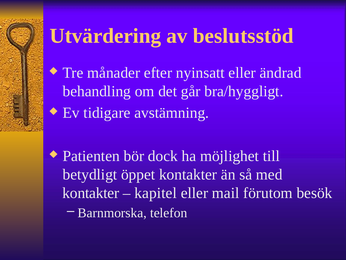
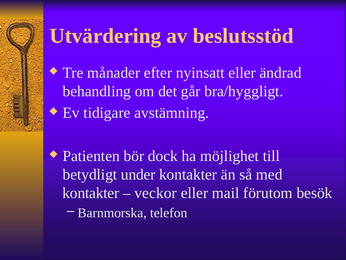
öppet: öppet -> under (138, 174)
kapitel: kapitel -> veckor (156, 193)
